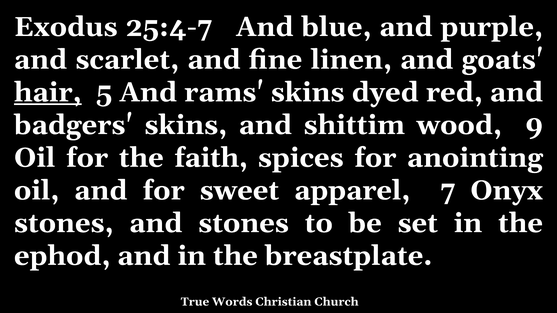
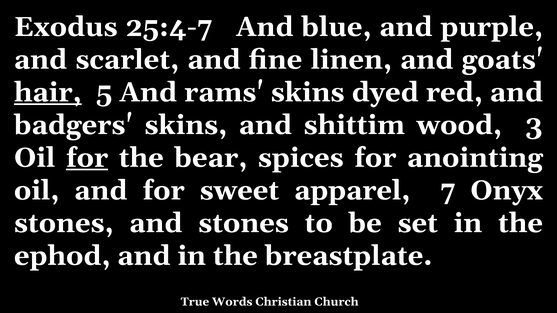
9: 9 -> 3 (534, 125)
for underline: none -> present (87, 158)
faith: faith -> bear (211, 158)
